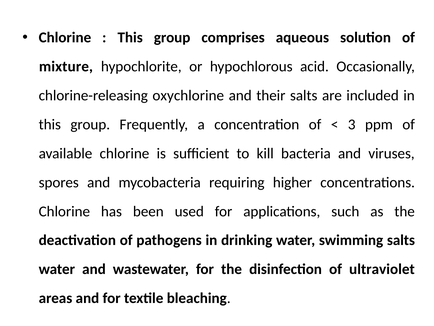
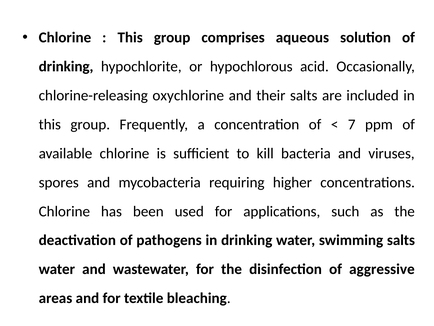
mixture: mixture -> drinking (66, 66)
3: 3 -> 7 (352, 124)
ultraviolet: ultraviolet -> aggressive (382, 269)
